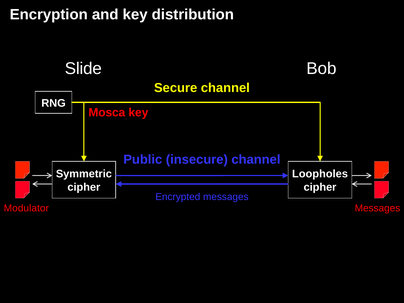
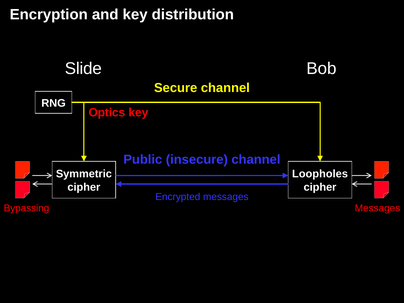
Mosca: Mosca -> Optics (107, 113)
Modulator: Modulator -> Bypassing (26, 208)
